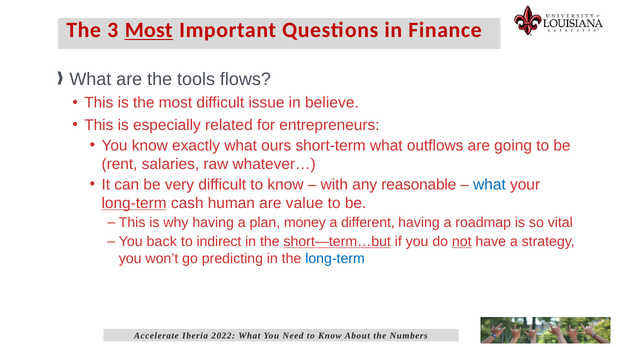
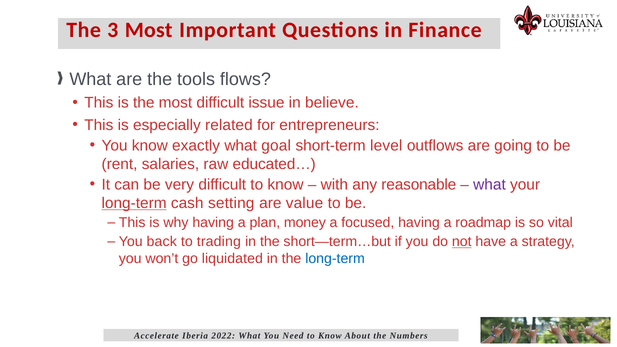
Most underline: present -> none (149, 30)
ours: ours -> goal (276, 146)
short-term what: what -> level (386, 146)
whatever…: whatever… -> educated… (274, 164)
what colour: blue -> purple (489, 185)
human: human -> setting (231, 203)
different: different -> focused (368, 223)
indirect: indirect -> trading (219, 242)
short—term…but underline: present -> none (337, 242)
predicting: predicting -> liquidated (232, 259)
